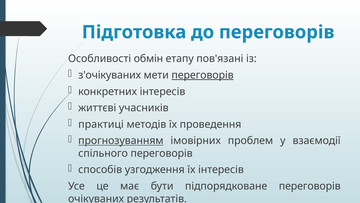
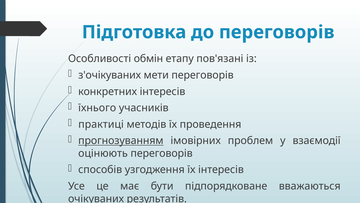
переговорів underline: present -> none (203, 75)
життєві: життєві -> їхнього (97, 108)
спільного: спільного -> оцінюють (103, 153)
підпорядковане переговорів: переговорів -> вважаються (310, 186)
